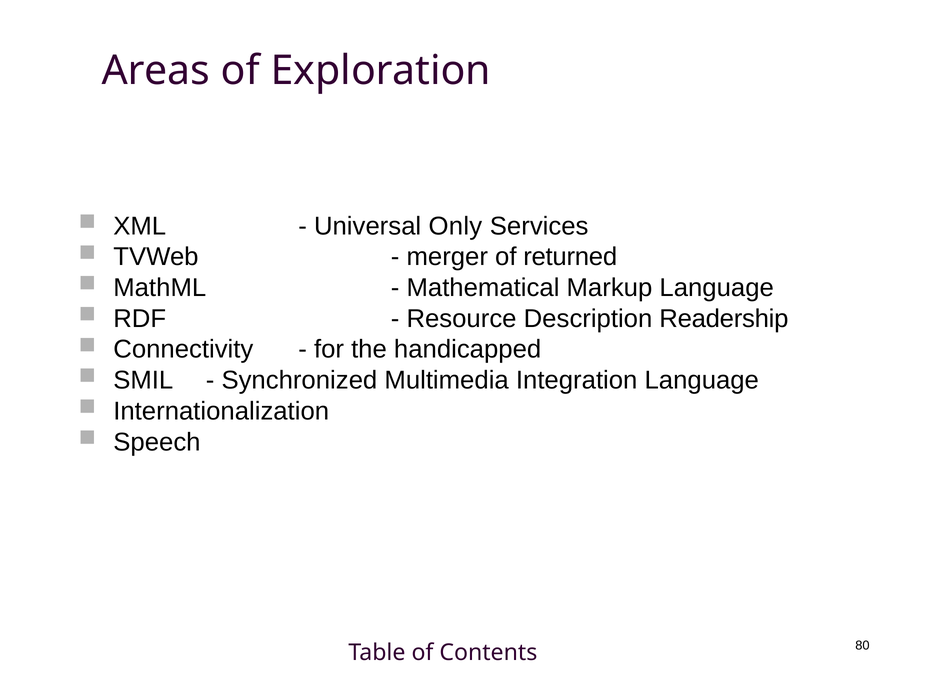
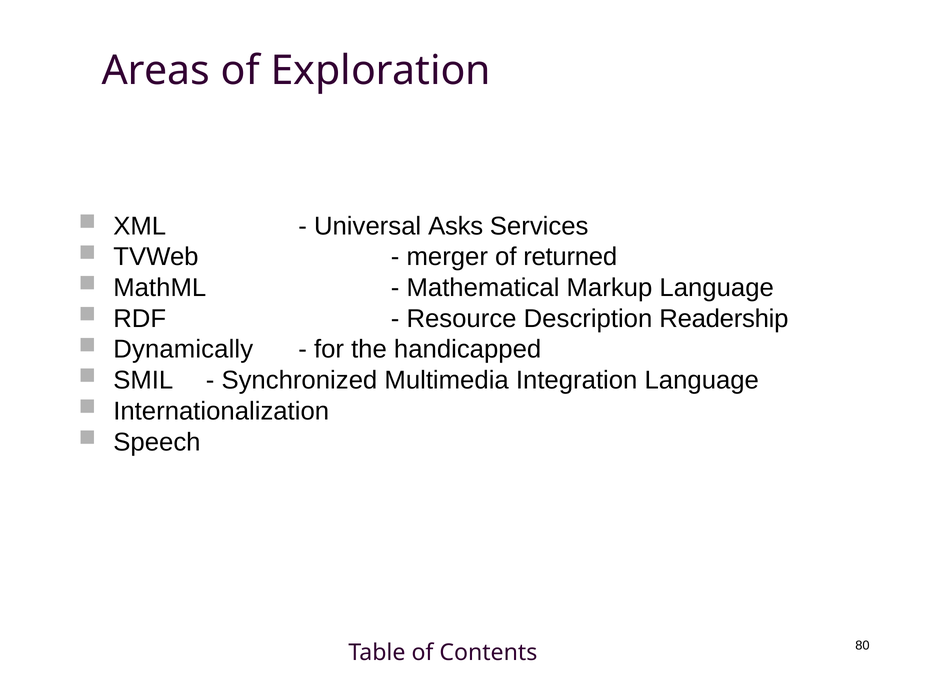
Only: Only -> Asks (456, 226)
Connectivity: Connectivity -> Dynamically (183, 349)
